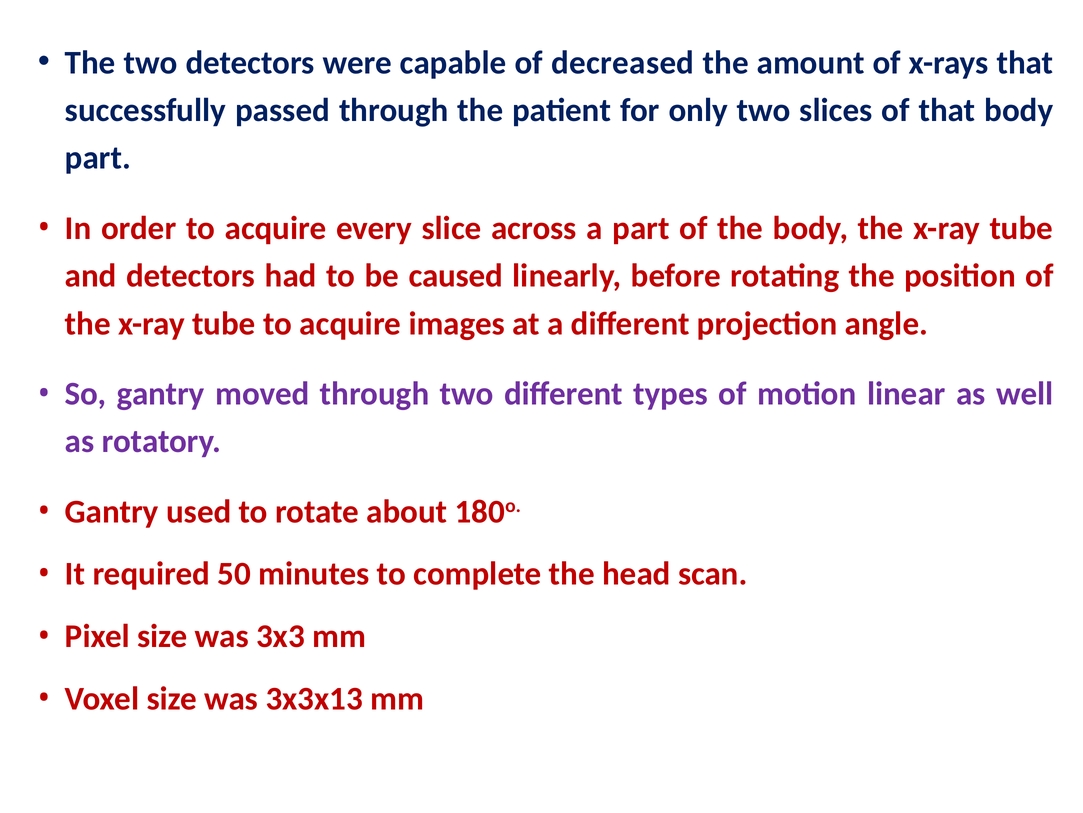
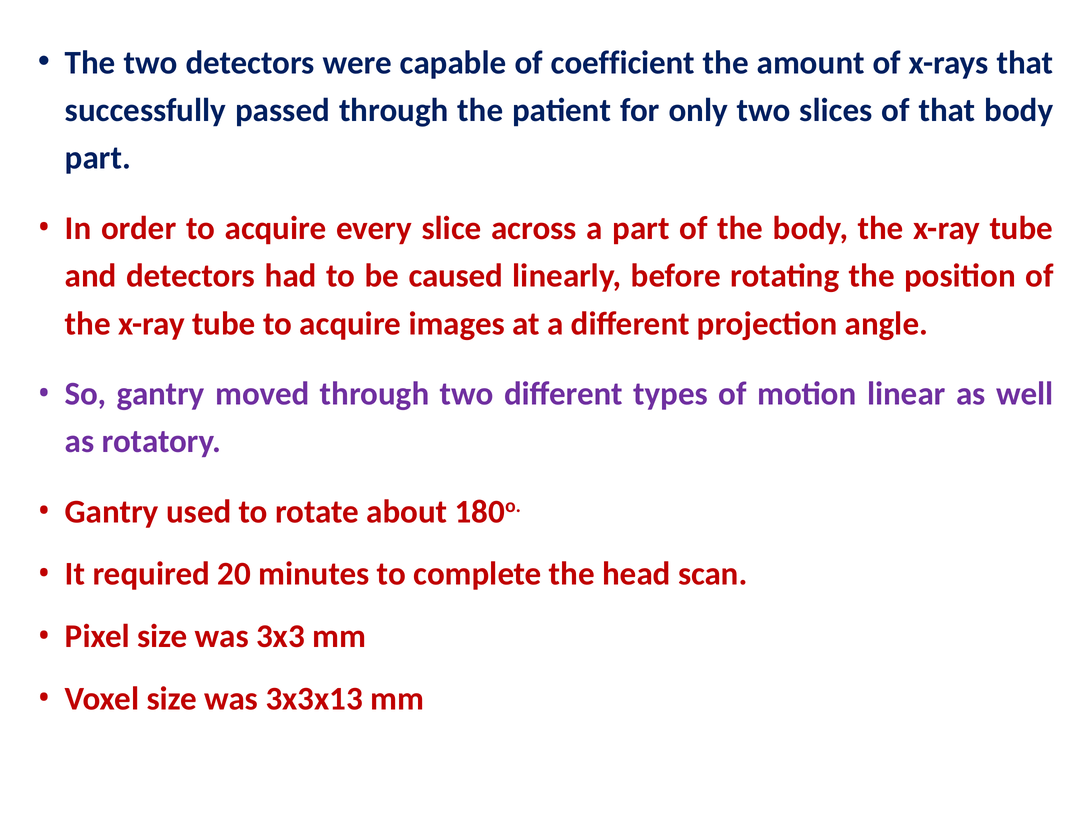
decreased: decreased -> coefficient (623, 63)
50: 50 -> 20 (234, 574)
